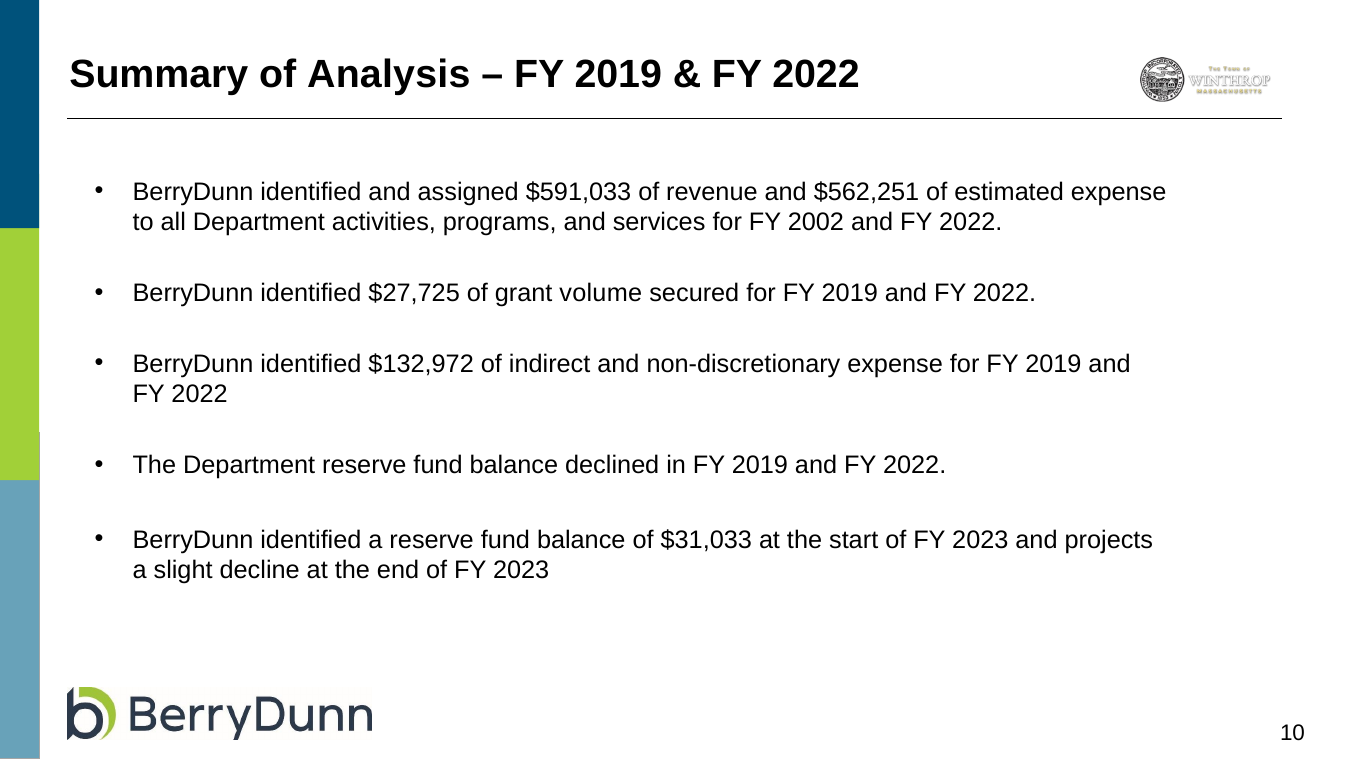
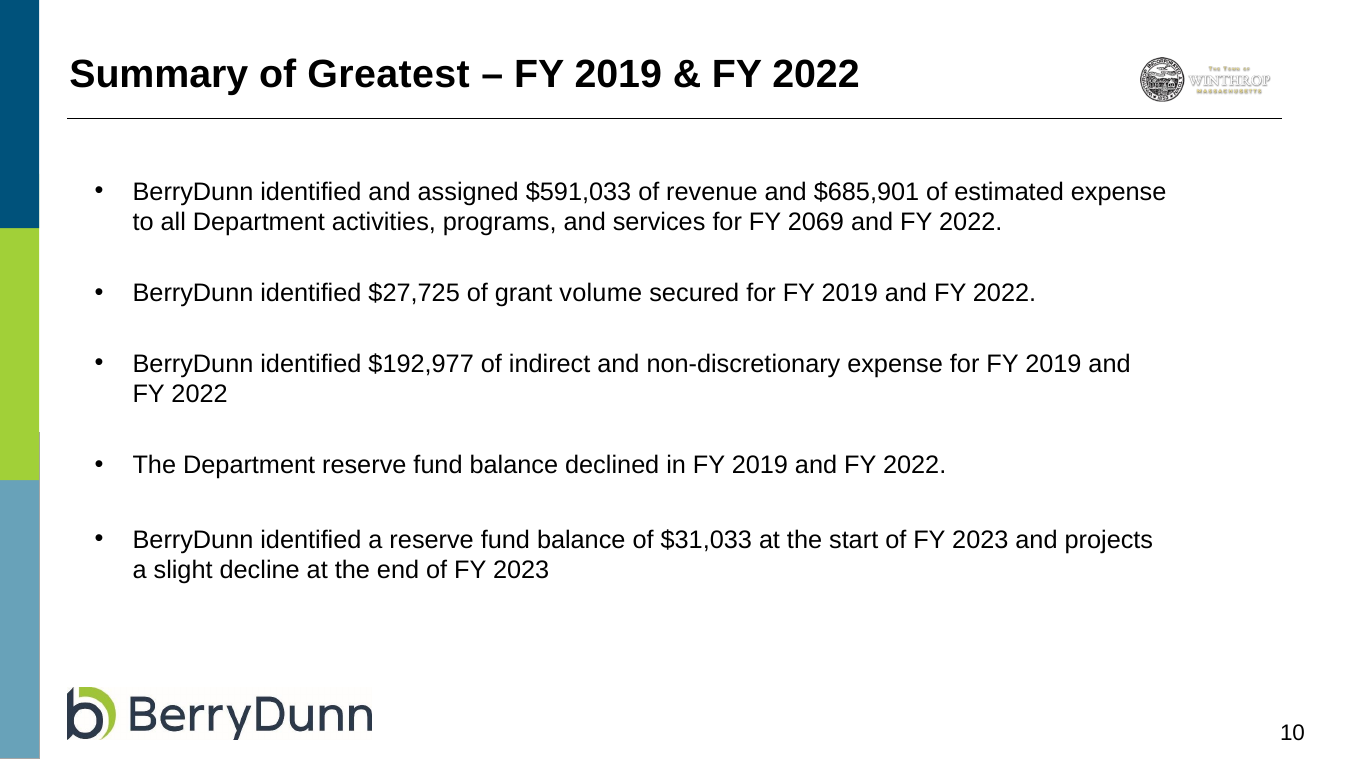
Analysis: Analysis -> Greatest (389, 74)
$562,251: $562,251 -> $685,901 (866, 192)
2002: 2002 -> 2069 (816, 222)
$132,972: $132,972 -> $192,977 (421, 364)
